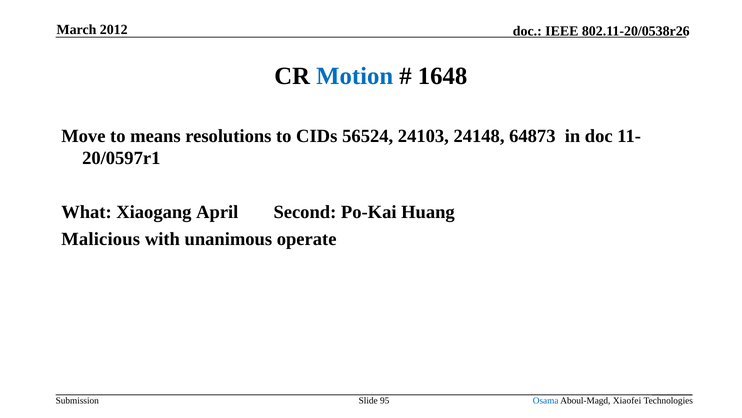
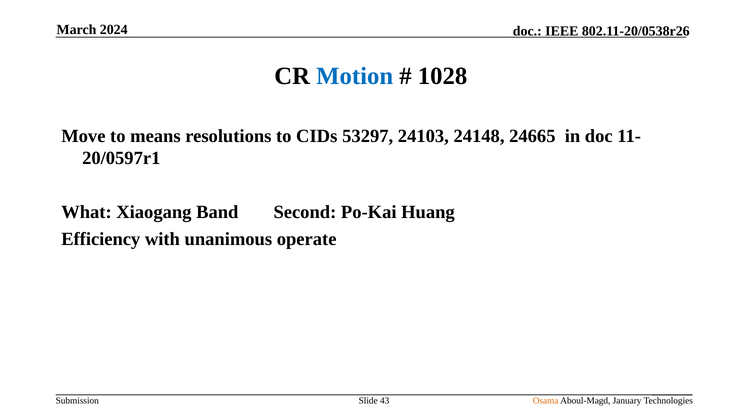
2012: 2012 -> 2024 (114, 29)
1648: 1648 -> 1028 (443, 76)
56524: 56524 -> 53297 (368, 136)
64873: 64873 -> 24665 (532, 136)
April: April -> Band (217, 212)
Malicious: Malicious -> Efficiency (101, 239)
95: 95 -> 43 (385, 400)
Osama colour: blue -> orange (546, 400)
Xiaofei: Xiaofei -> January (627, 400)
